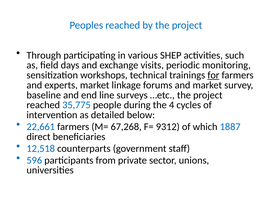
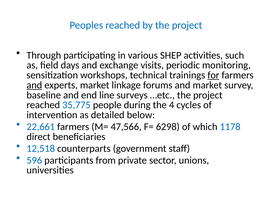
and underline: none -> present (34, 85)
67,268: 67,268 -> 47,566 (126, 127)
9312: 9312 -> 6298 (168, 127)
1887: 1887 -> 1178 (230, 127)
